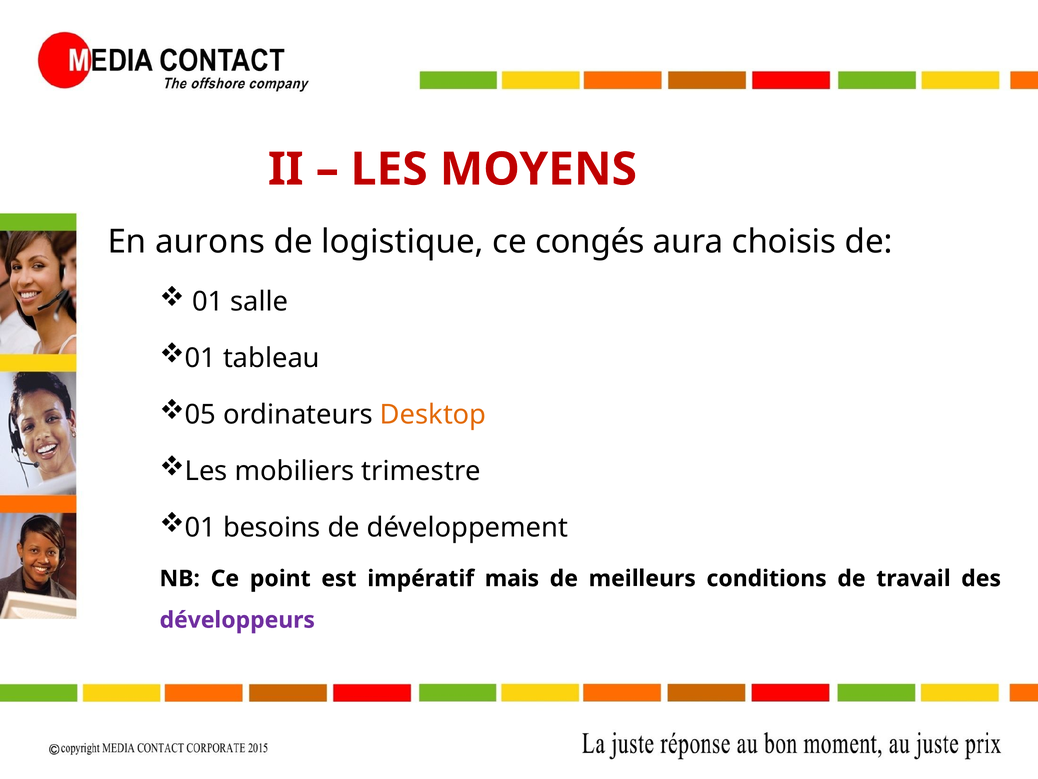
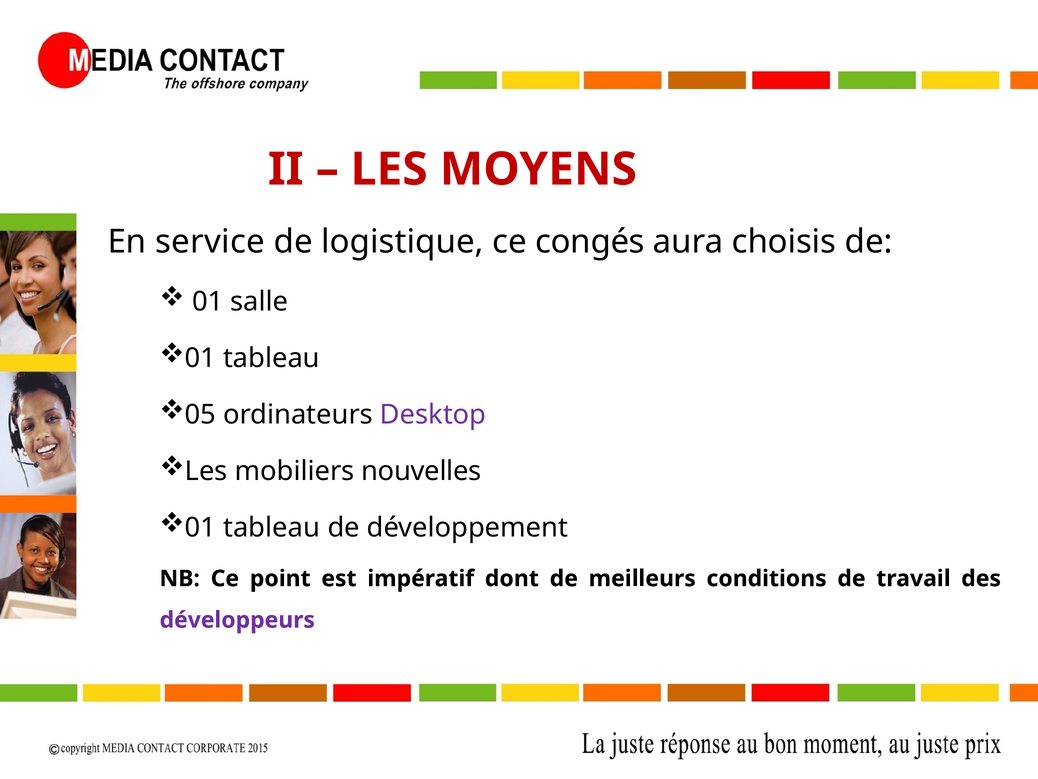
aurons: aurons -> service (210, 242)
Desktop colour: orange -> purple (433, 414)
trimestre: trimestre -> nouvelles (421, 471)
besoins: besoins -> tableau (272, 527)
mais: mais -> dont (512, 578)
